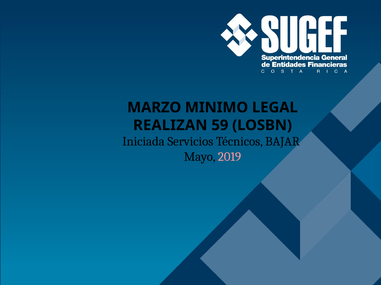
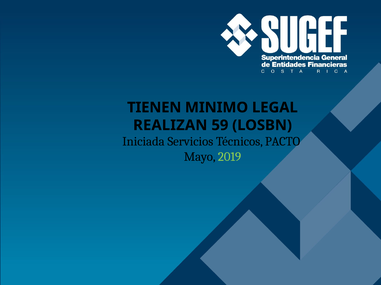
MARZO: MARZO -> TIENEN (154, 108)
BAJAR: BAJAR -> PACTO (283, 142)
2019 colour: pink -> light green (230, 157)
